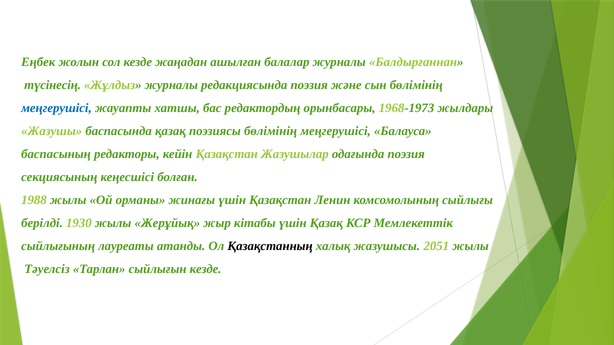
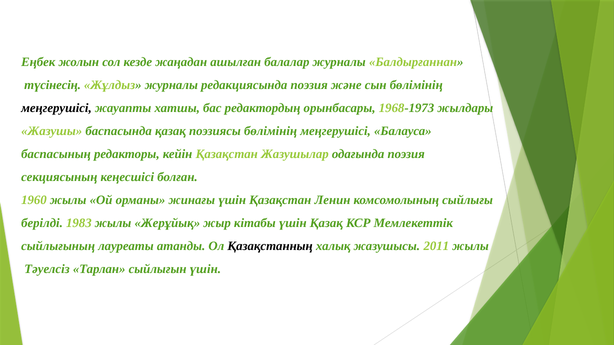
меңгерушісі colour: blue -> black (56, 108)
1988: 1988 -> 1960 (34, 200)
1930: 1930 -> 1983 (79, 223)
2051: 2051 -> 2011 (436, 246)
сыйлығын кезде: кезде -> үшін (205, 269)
